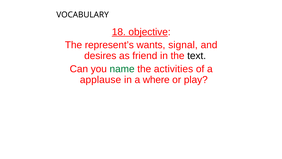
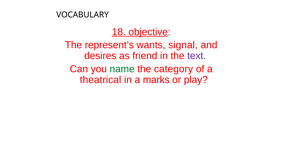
text colour: black -> purple (197, 56)
activities: activities -> category (174, 69)
applause: applause -> theatrical (101, 80)
where: where -> marks (156, 80)
